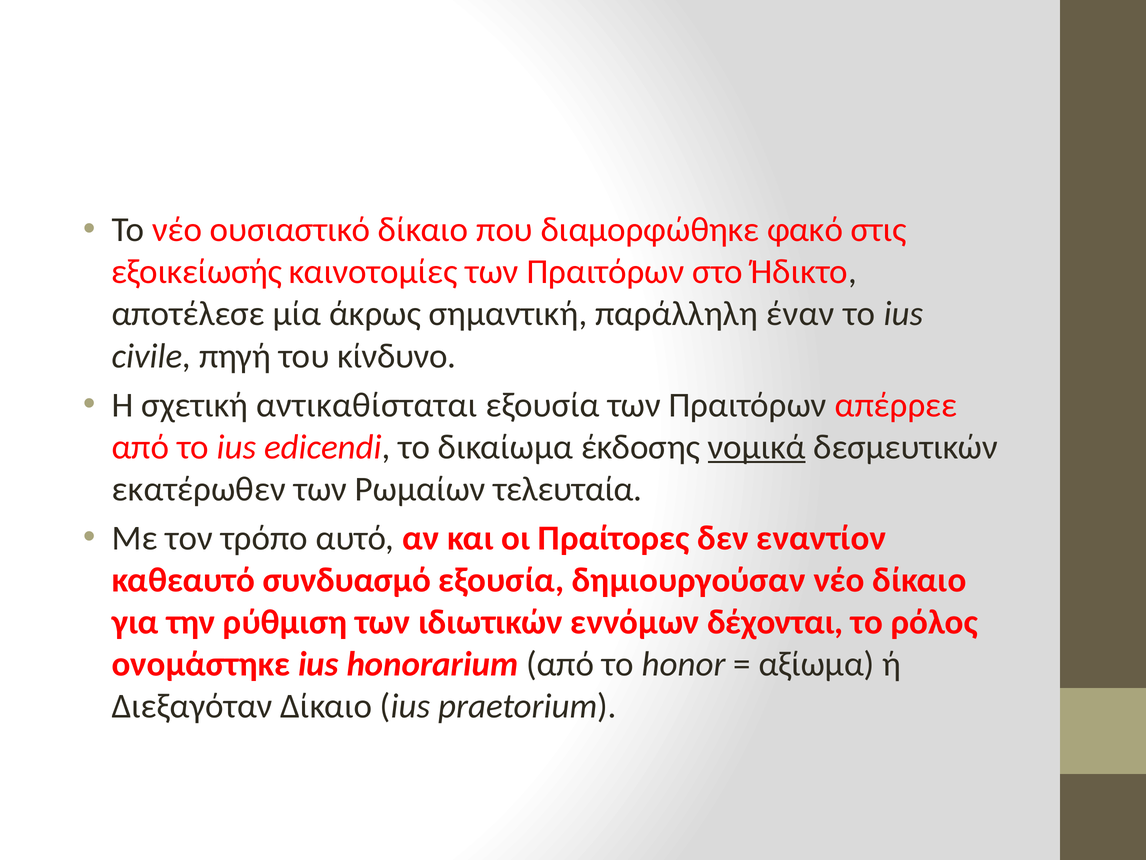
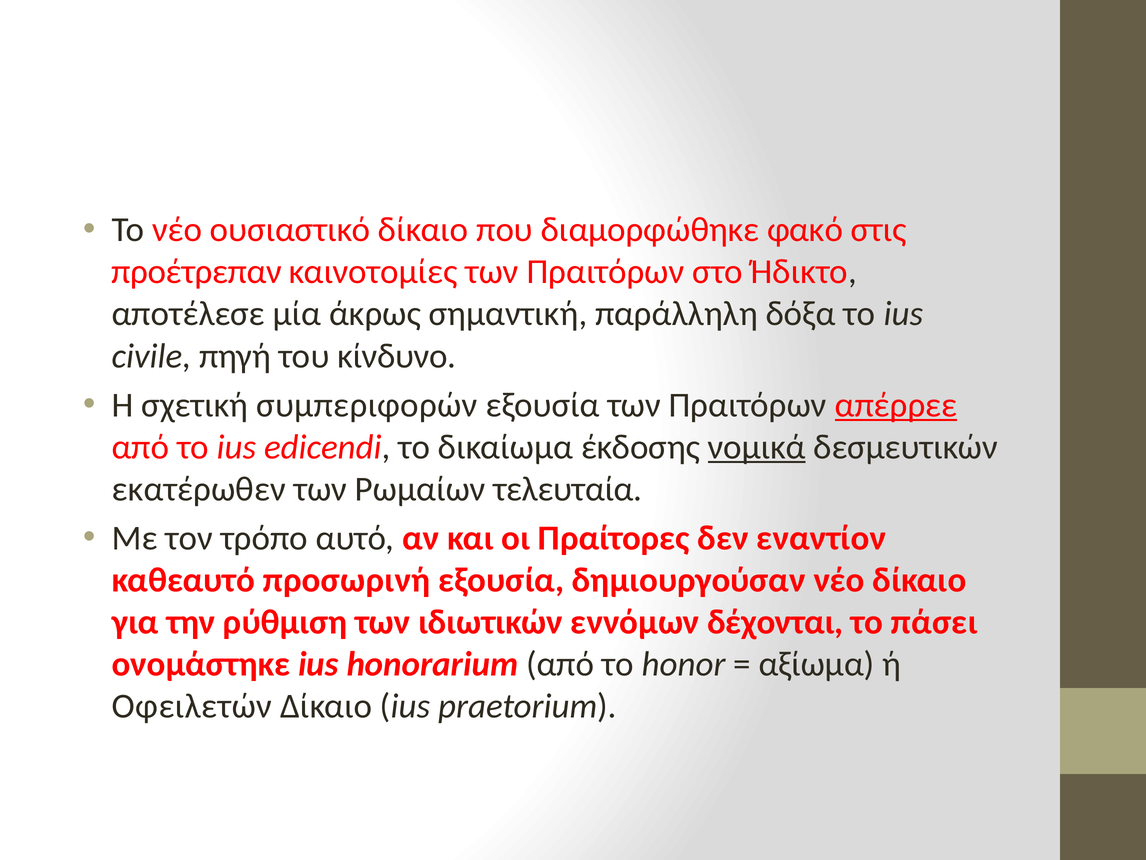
εξοικείωσής: εξοικείωσής -> προέτρεπαν (197, 272)
έναν: έναν -> δόξα (801, 314)
αντικαθίσταται: αντικαθίσταται -> συμπεριφορών (367, 405)
απέρρεε underline: none -> present (896, 405)
συνδυασμό: συνδυασμό -> προσωρινή (346, 580)
ρόλος: ρόλος -> πάσει (934, 622)
Διεξαγόταν: Διεξαγόταν -> Οφειλετών (192, 706)
